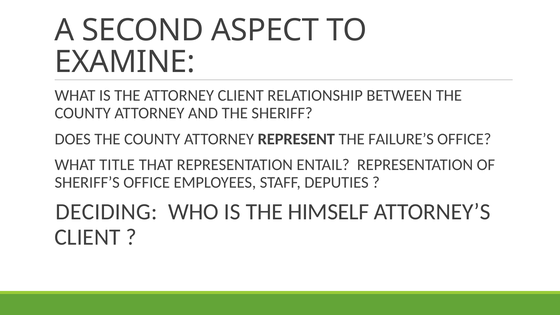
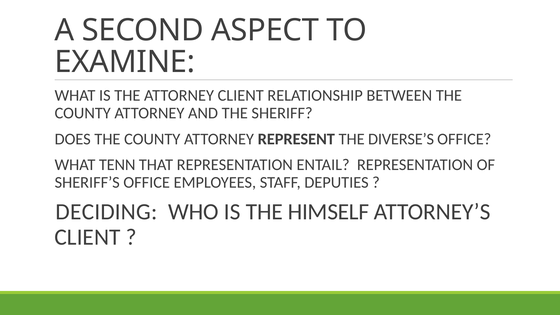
FAILURE’S: FAILURE’S -> DIVERSE’S (401, 139)
TITLE: TITLE -> TENN (117, 165)
